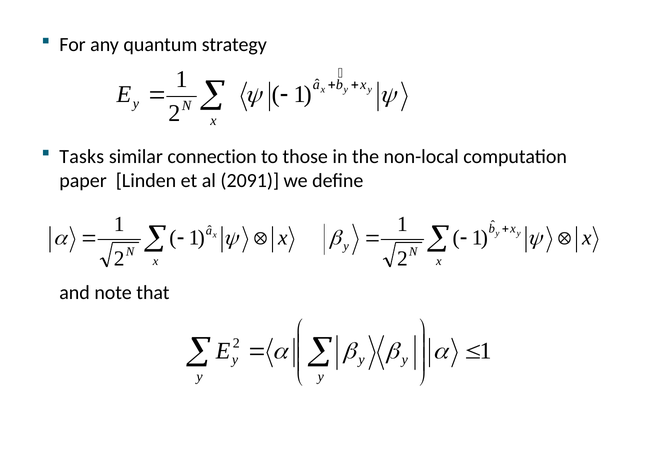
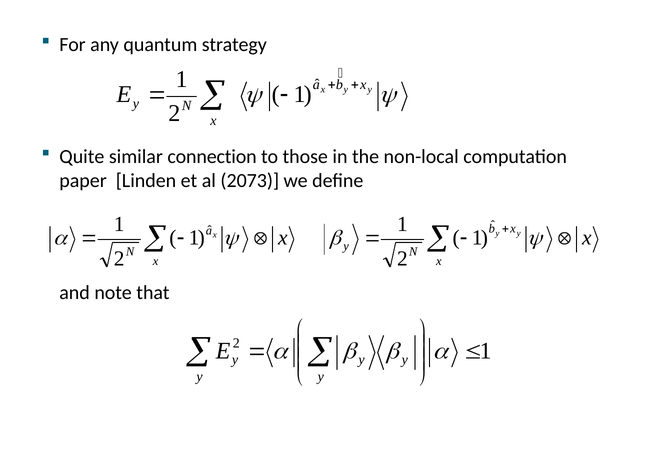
Tasks: Tasks -> Quite (82, 156)
2091: 2091 -> 2073 (250, 180)
